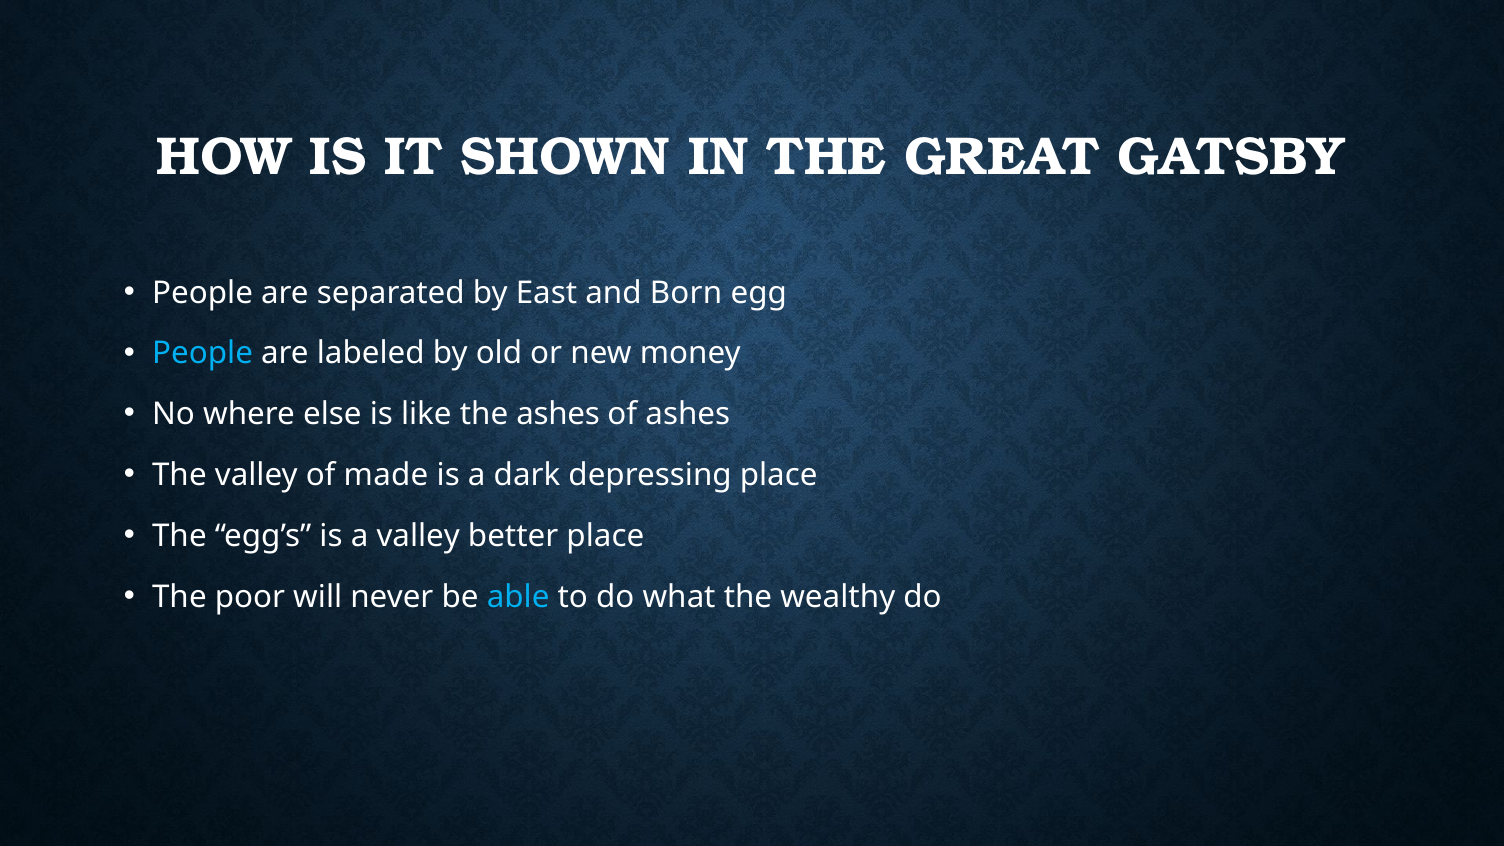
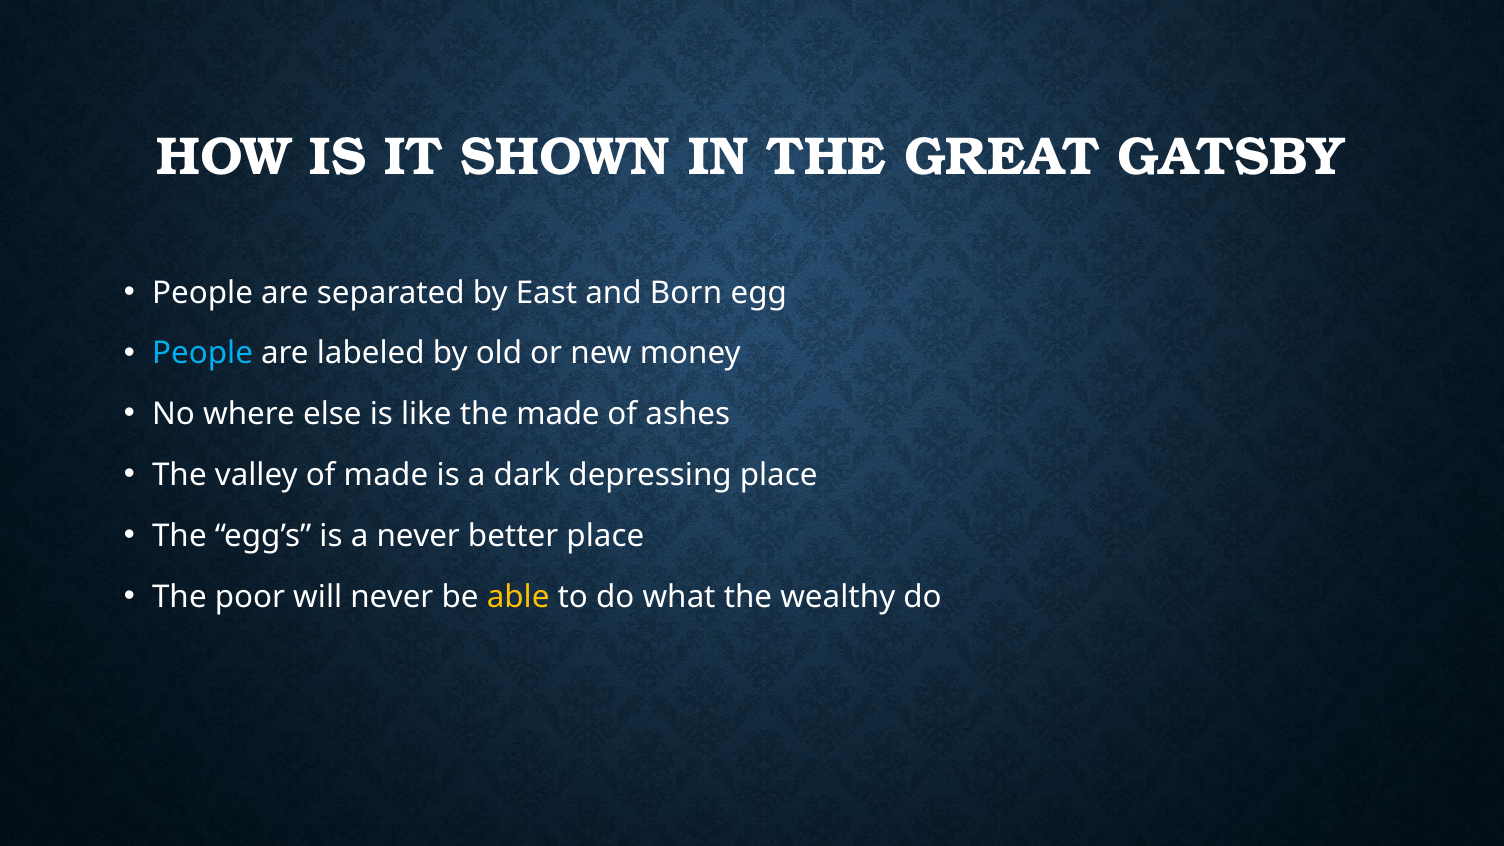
the ashes: ashes -> made (558, 414)
a valley: valley -> never (418, 536)
able colour: light blue -> yellow (518, 597)
